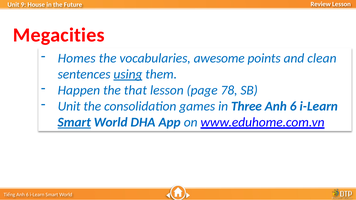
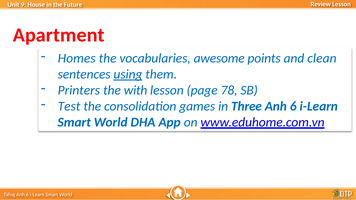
Megacities: Megacities -> Apartment (59, 35)
Happen: Happen -> Printers (79, 90)
that: that -> with (136, 90)
Unit: Unit -> Test (69, 106)
Smart underline: present -> none (74, 122)
